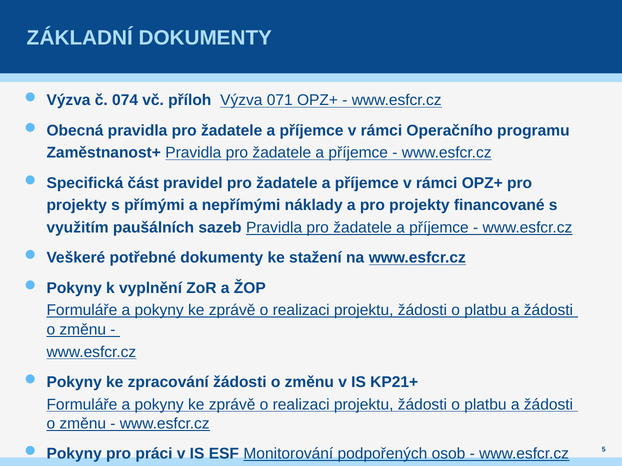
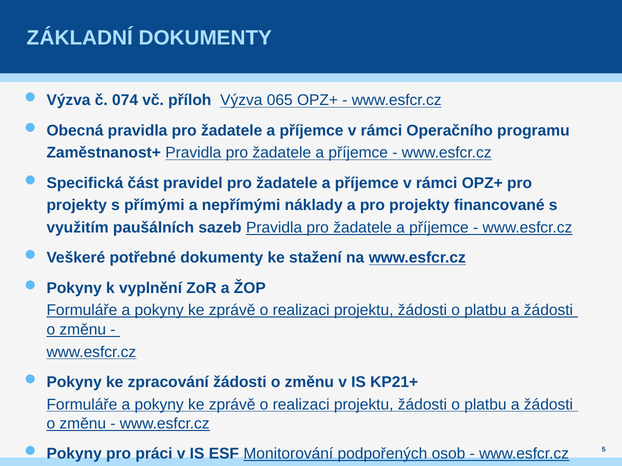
071: 071 -> 065 (280, 100)
